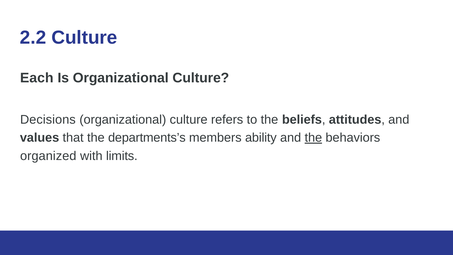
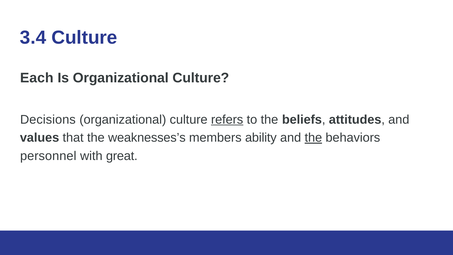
2.2: 2.2 -> 3.4 (33, 37)
refers underline: none -> present (227, 119)
departments’s: departments’s -> weaknesses’s (147, 138)
organized: organized -> personnel (48, 156)
limits: limits -> great (122, 156)
